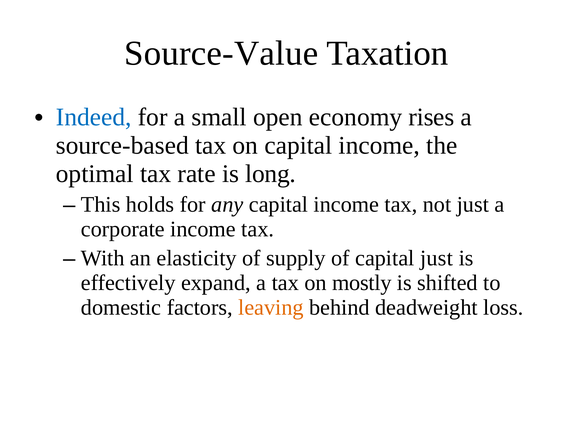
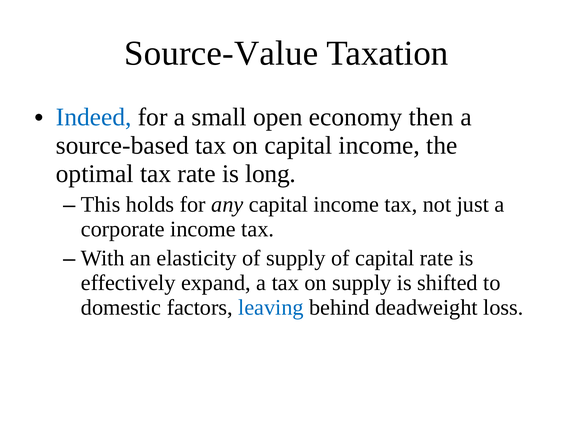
rises: rises -> then (431, 117)
capital just: just -> rate (437, 259)
on mostly: mostly -> supply (362, 283)
leaving colour: orange -> blue (271, 308)
